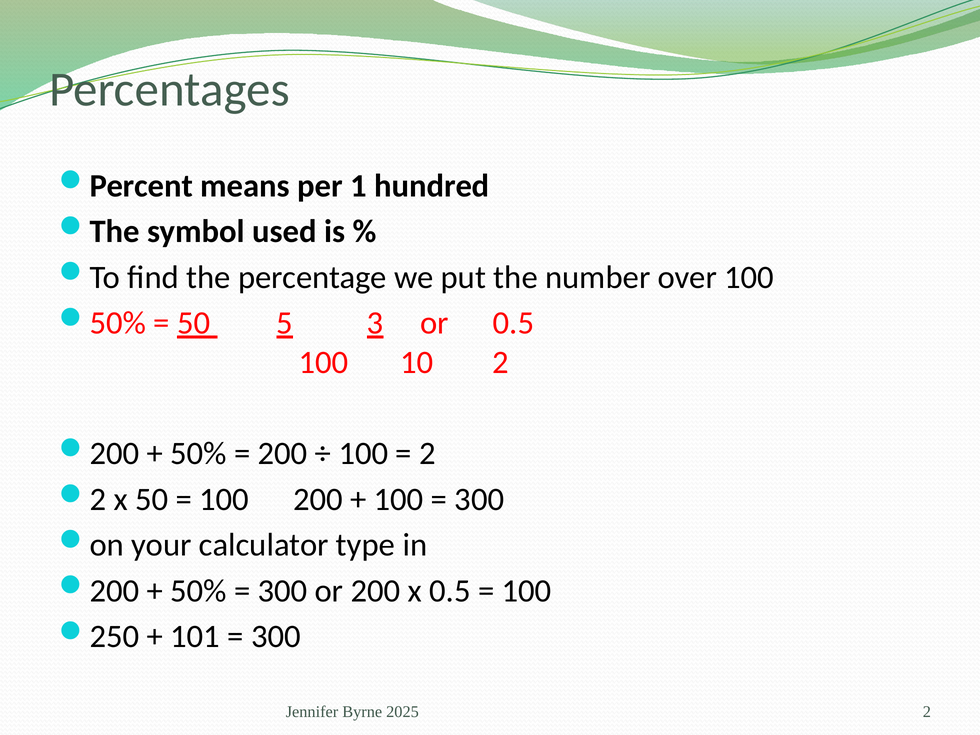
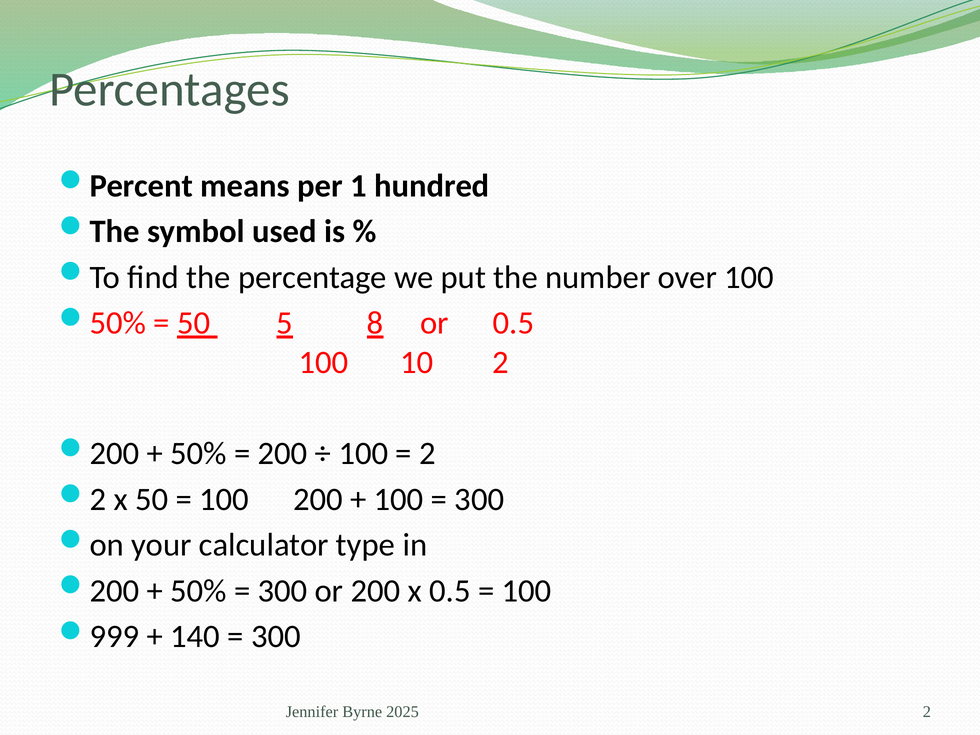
3: 3 -> 8 (375, 323)
250: 250 -> 999 (115, 637)
101: 101 -> 140 (195, 637)
